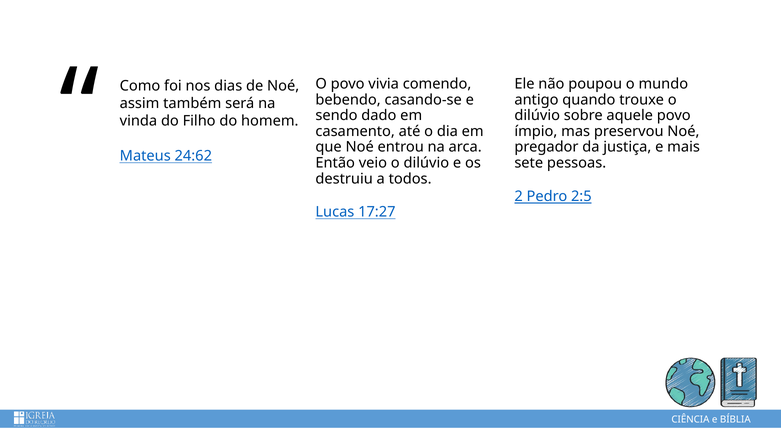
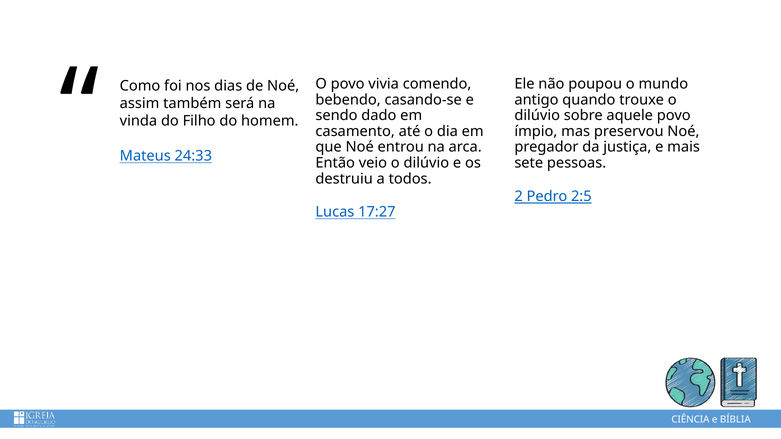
24:62: 24:62 -> 24:33 (193, 156)
